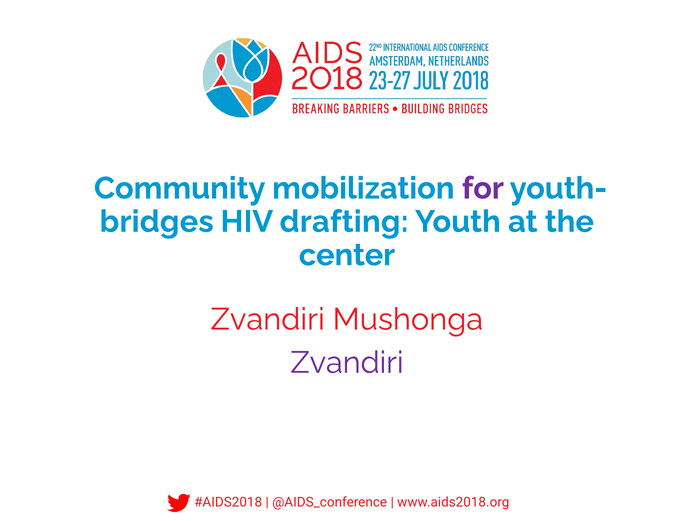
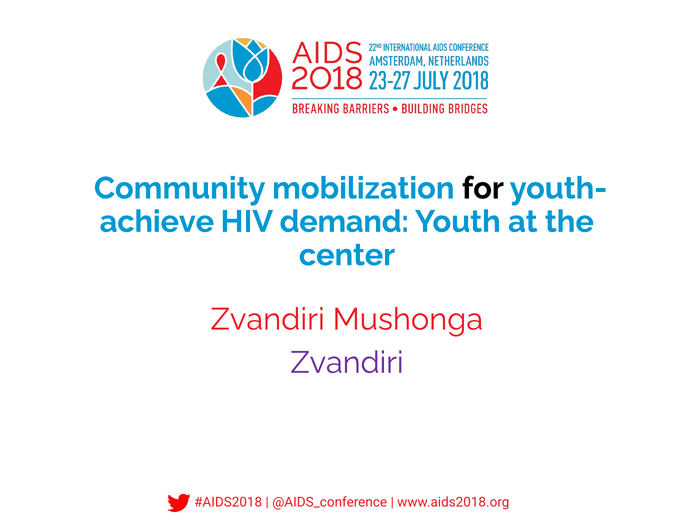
for colour: purple -> black (483, 188)
bridges: bridges -> achieve (157, 221)
drafting: drafting -> demand (344, 221)
